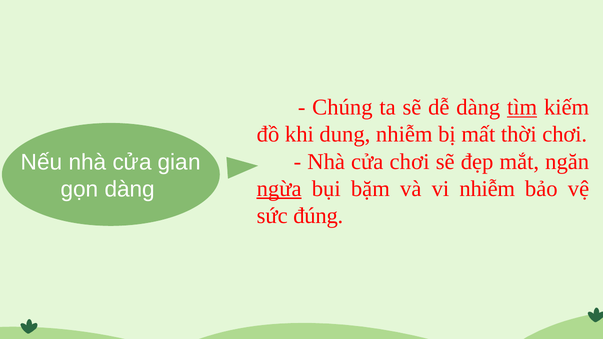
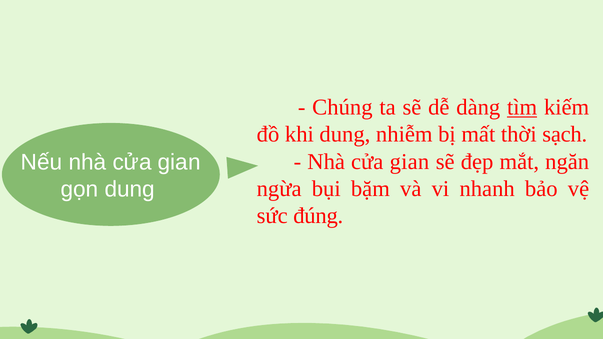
thời chơi: chơi -> sạch (565, 135)
chơi: chơi -> gian (409, 162)
ngừa underline: present -> none (279, 189)
vi nhiễm: nhiễm -> nhanh (487, 189)
gọn dàng: dàng -> dung (130, 189)
